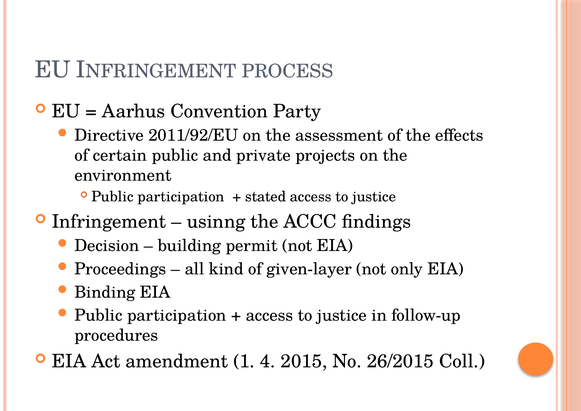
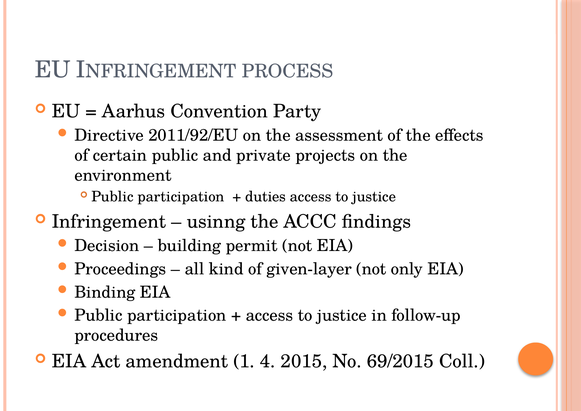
stated: stated -> duties (266, 197)
26/2015: 26/2015 -> 69/2015 (400, 361)
